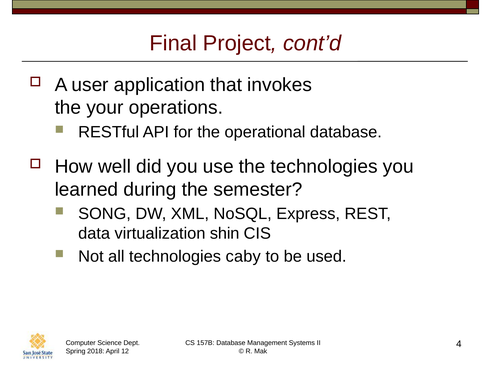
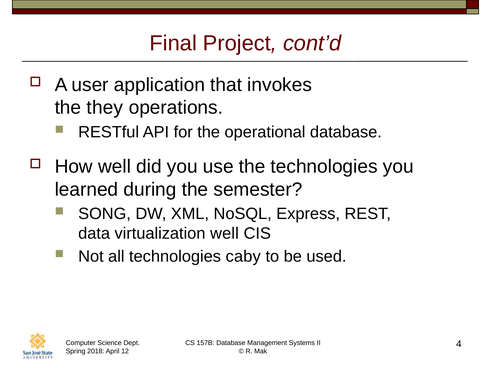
your: your -> they (105, 108)
virtualization shin: shin -> well (224, 234)
